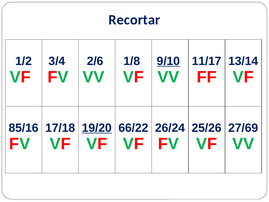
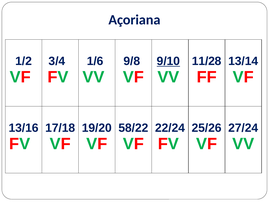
Recortar: Recortar -> Açoriana (134, 20)
2/6: 2/6 -> 1/6 (95, 61)
1/8: 1/8 -> 9/8 (132, 61)
11/17: 11/17 -> 11/28 (207, 61)
85/16: 85/16 -> 13/16 (24, 128)
19/20 underline: present -> none (97, 128)
66/22: 66/22 -> 58/22 (133, 128)
26/24: 26/24 -> 22/24 (170, 128)
27/69: 27/69 -> 27/24 (243, 128)
